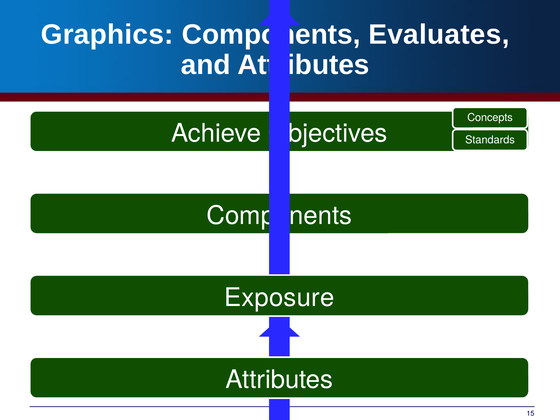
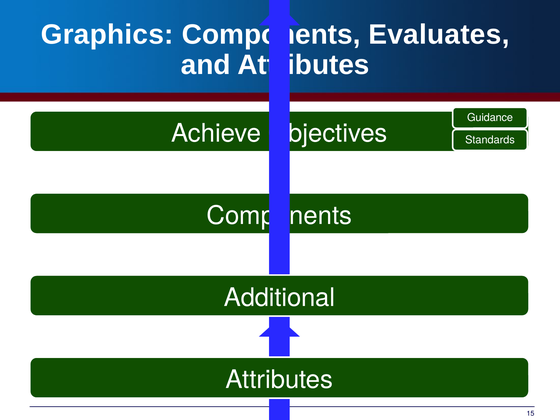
Concepts: Concepts -> Guidance (490, 118)
Exposure: Exposure -> Additional (279, 298)
